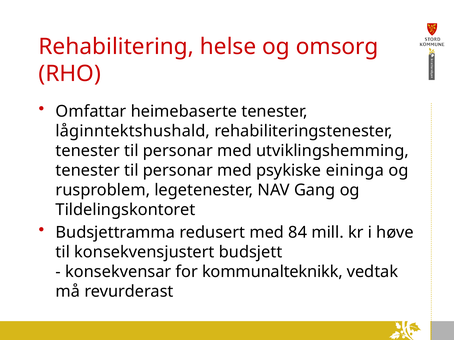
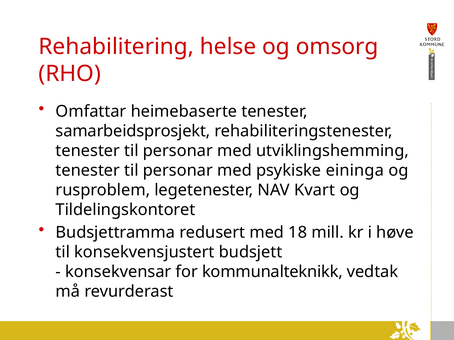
låginntektshushald: låginntektshushald -> samarbeidsprosjekt (133, 131)
Gang: Gang -> Kvart (315, 190)
84: 84 -> 18 (298, 233)
